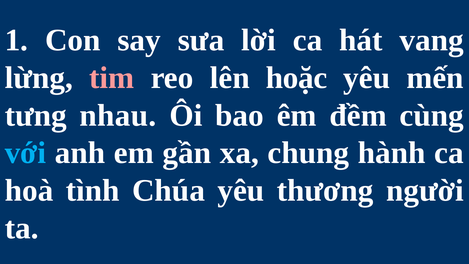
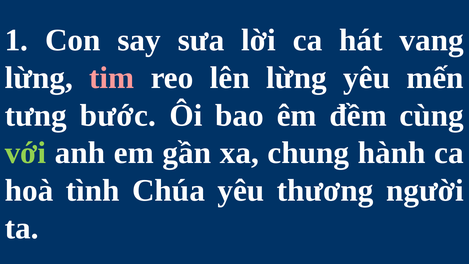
lên hoặc: hoặc -> lừng (296, 78)
nhau: nhau -> bước (118, 115)
với colour: light blue -> light green (25, 153)
